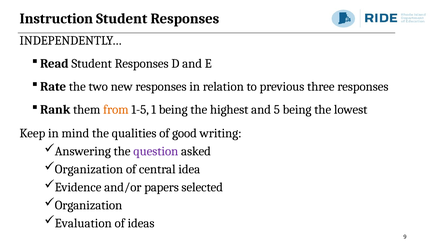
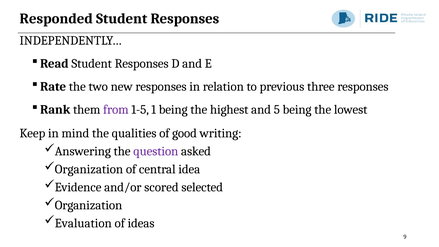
Instruction: Instruction -> Responded (56, 19)
from colour: orange -> purple (116, 110)
papers: papers -> scored (161, 187)
